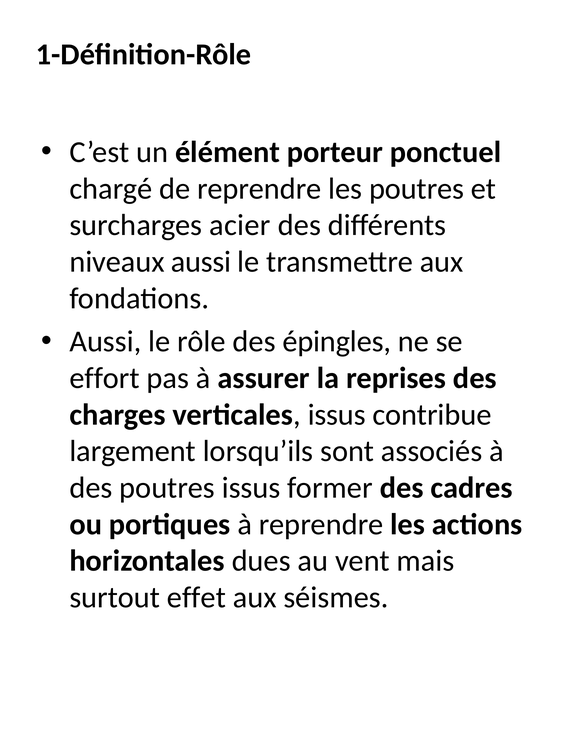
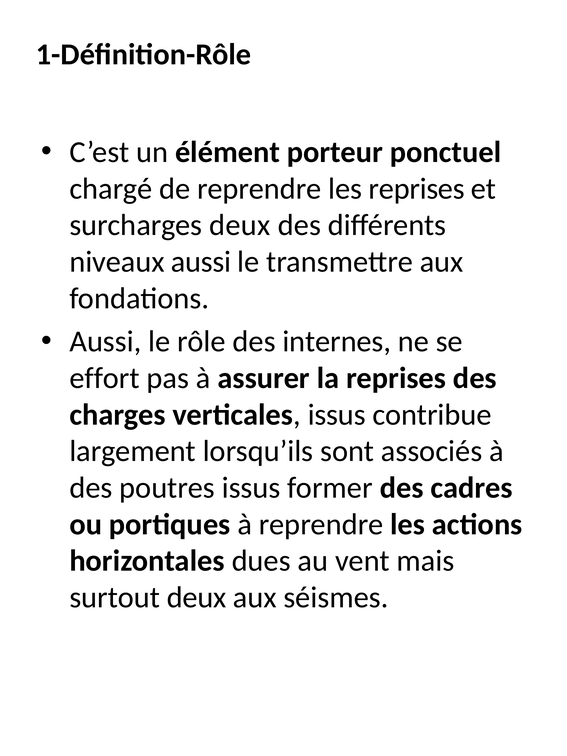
les poutres: poutres -> reprises (417, 189)
surcharges acier: acier -> deux (240, 225)
épingles: épingles -> internes (337, 342)
surtout effet: effet -> deux (197, 597)
